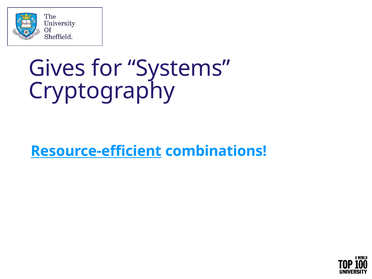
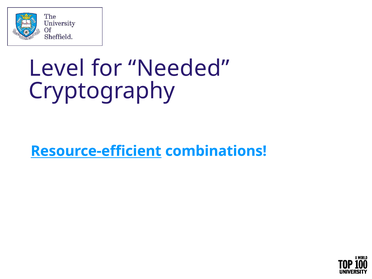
Gives: Gives -> Level (57, 68)
Systems: Systems -> Needed (179, 68)
